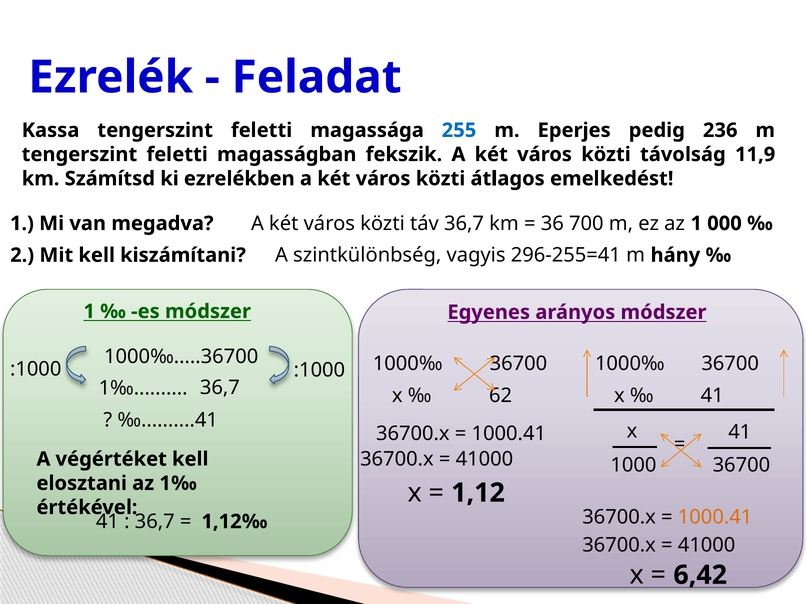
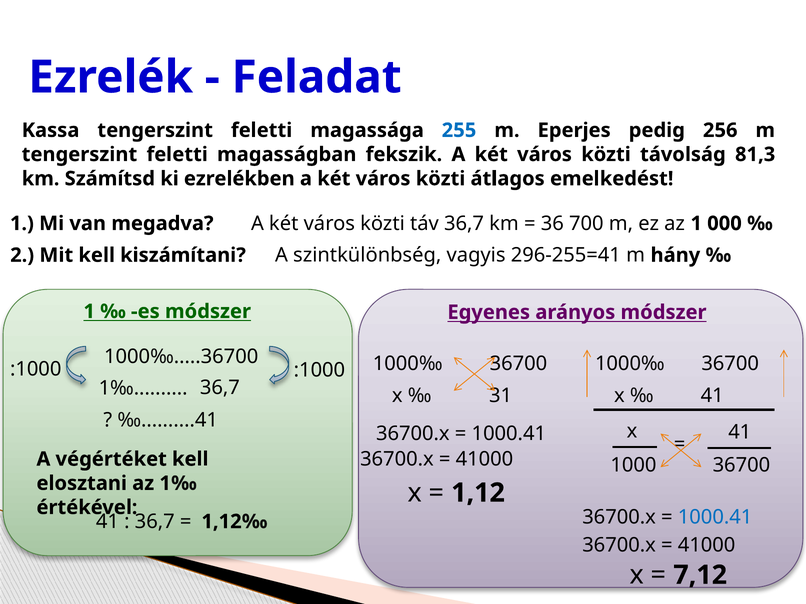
236: 236 -> 256 (720, 130)
11,9: 11,9 -> 81,3 (755, 155)
62: 62 -> 31 (501, 396)
1000.41 colour: orange -> blue (715, 518)
6,42: 6,42 -> 7,12 (700, 575)
